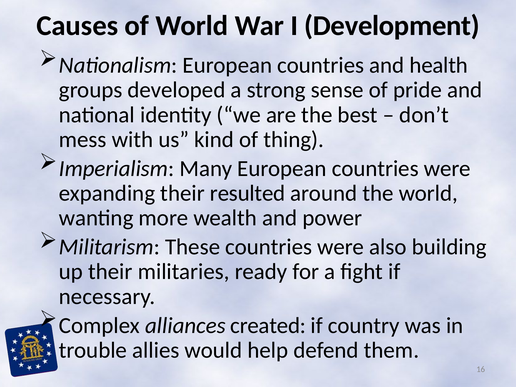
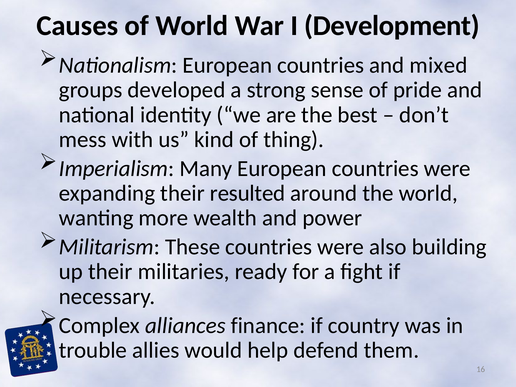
health: health -> mixed (438, 65)
created: created -> finance (268, 325)
